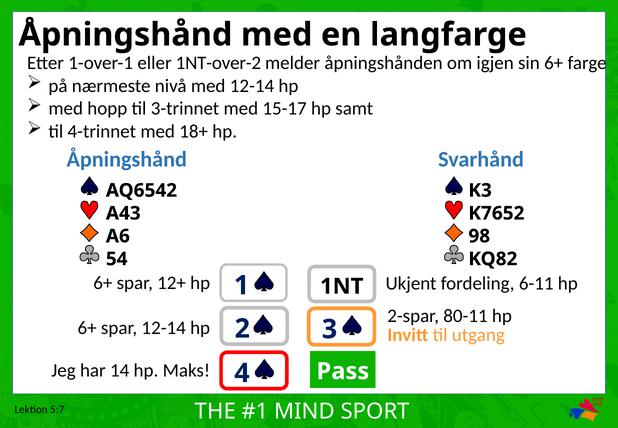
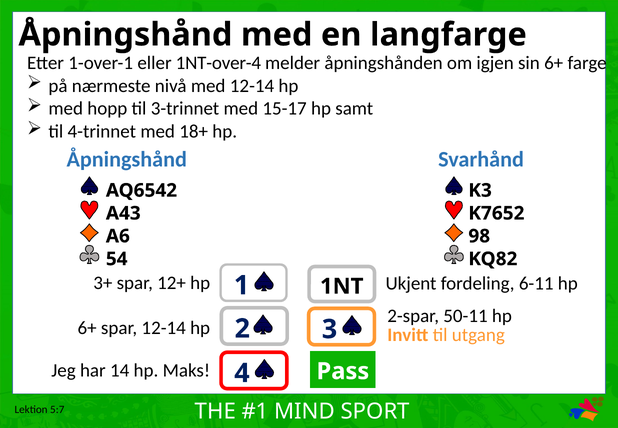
1NT-over-2: 1NT-over-2 -> 1NT-over-4 (218, 63)
6+: 6+ -> 3+ (103, 283)
80-11: 80-11 -> 50-11 (465, 316)
